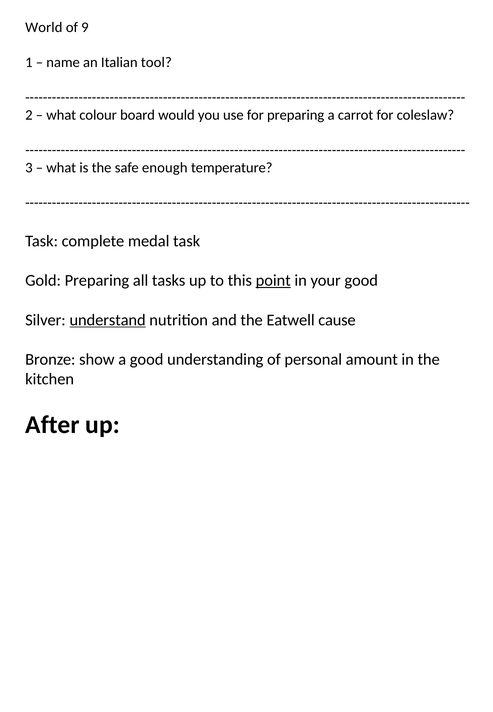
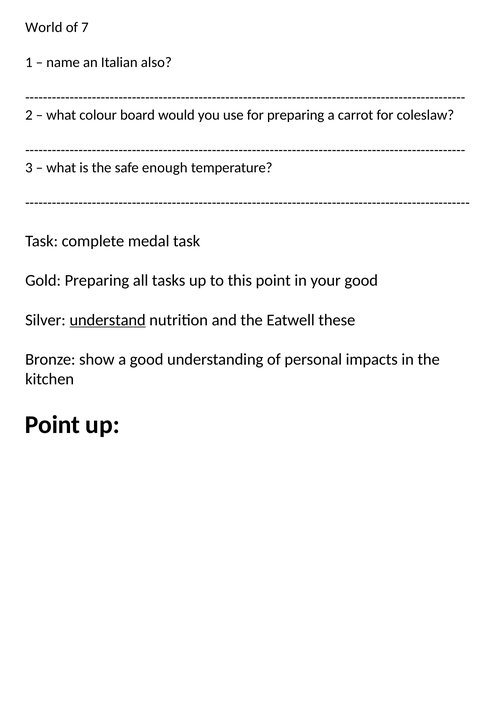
9: 9 -> 7 (85, 27)
tool: tool -> also (156, 62)
point underline: present -> none (273, 281)
cause: cause -> these (337, 320)
amount: amount -> impacts (372, 359)
After: After -> Point (53, 425)
